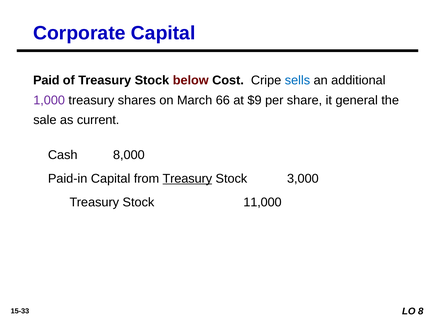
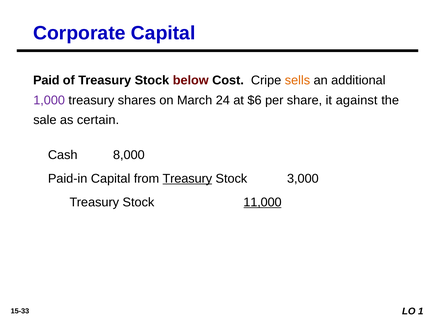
sells colour: blue -> orange (297, 80)
66: 66 -> 24 (223, 100)
$9: $9 -> $6 (255, 100)
general: general -> against (357, 100)
current: current -> certain (98, 120)
11,000 underline: none -> present (262, 202)
8: 8 -> 1 (421, 312)
